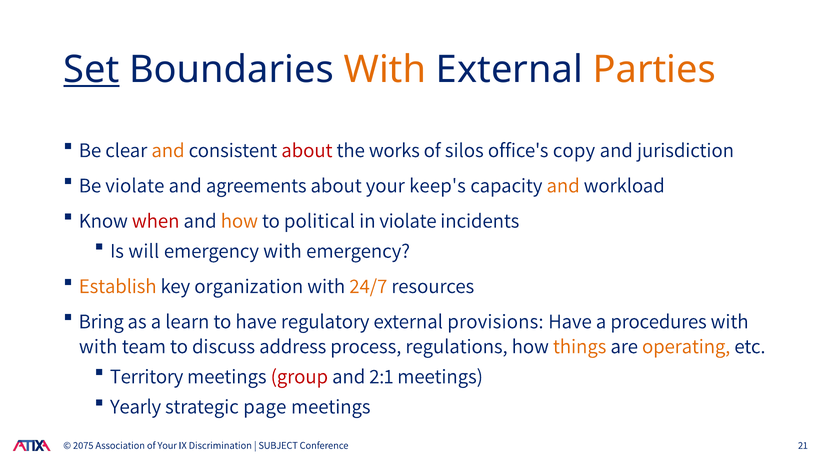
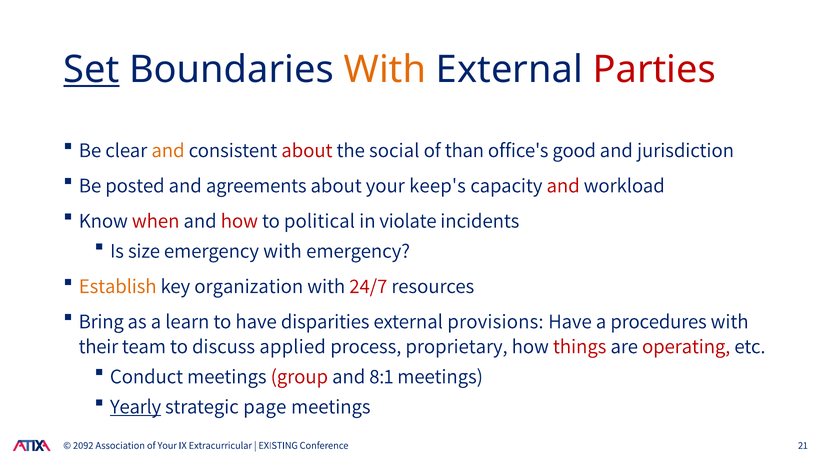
Parties colour: orange -> red (654, 70)
works: works -> social (394, 150)
silos: silos -> than (464, 150)
copy: copy -> good (574, 150)
Be violate: violate -> posted (135, 185)
and colour: orange -> red (563, 185)
how colour: orange -> red (239, 221)
will: will -> size (144, 251)
24/7 colour: orange -> red (368, 286)
regulatory: regulatory -> disparities (325, 321)
with: with -> their (98, 346)
address: address -> applied (293, 346)
regulations: regulations -> proprietary (457, 346)
things colour: orange -> red (580, 346)
operating colour: orange -> red (686, 346)
Territory: Territory -> Conduct (146, 376)
2:1: 2:1 -> 8:1 (381, 376)
Yearly underline: none -> present (136, 406)
2075: 2075 -> 2092 (83, 445)
Discrimination: Discrimination -> Extracurricular (220, 445)
SUBJECT: SUBJECT -> EXISTING (278, 445)
